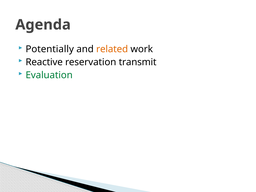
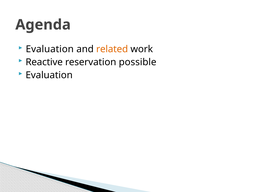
Potentially: Potentially -> Evaluation (50, 49)
transmit: transmit -> possible (138, 62)
Evaluation colour: green -> black (49, 75)
